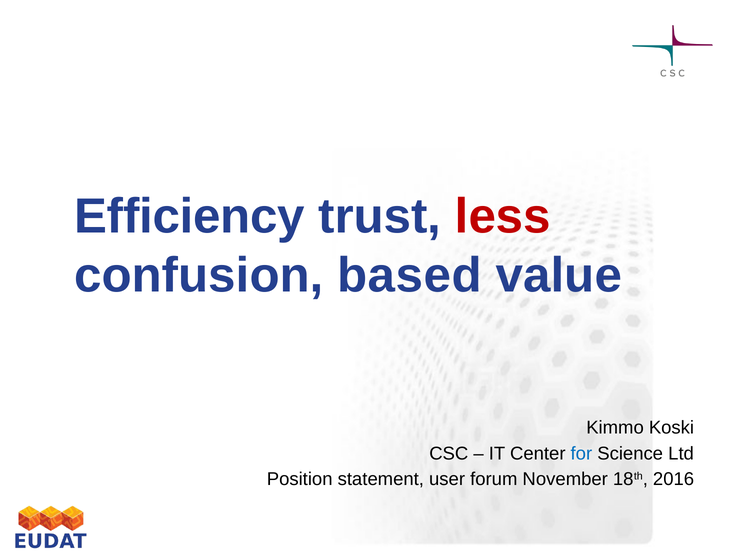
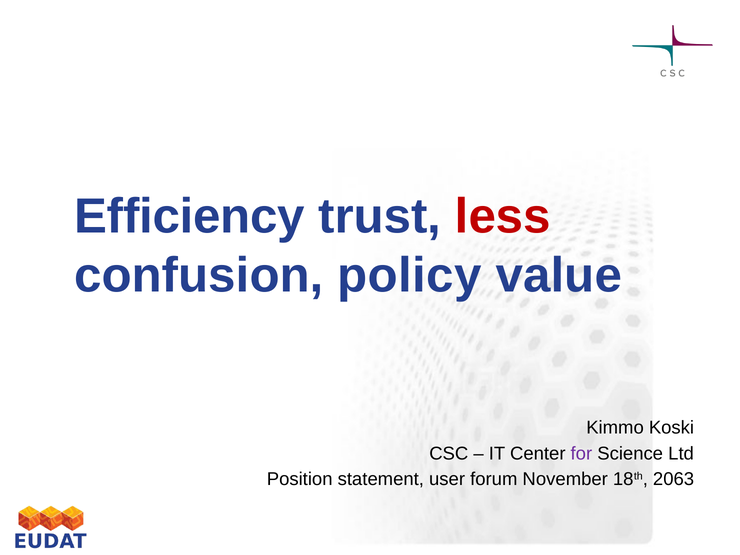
based: based -> policy (409, 276)
for colour: blue -> purple (581, 453)
2016: 2016 -> 2063 (674, 479)
